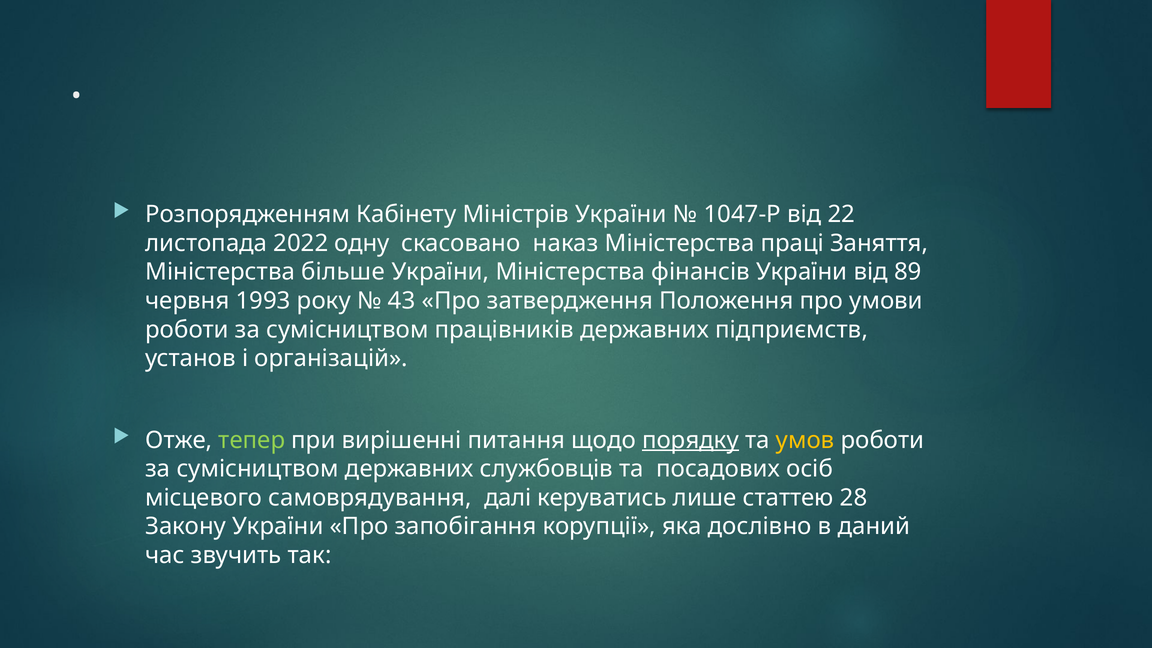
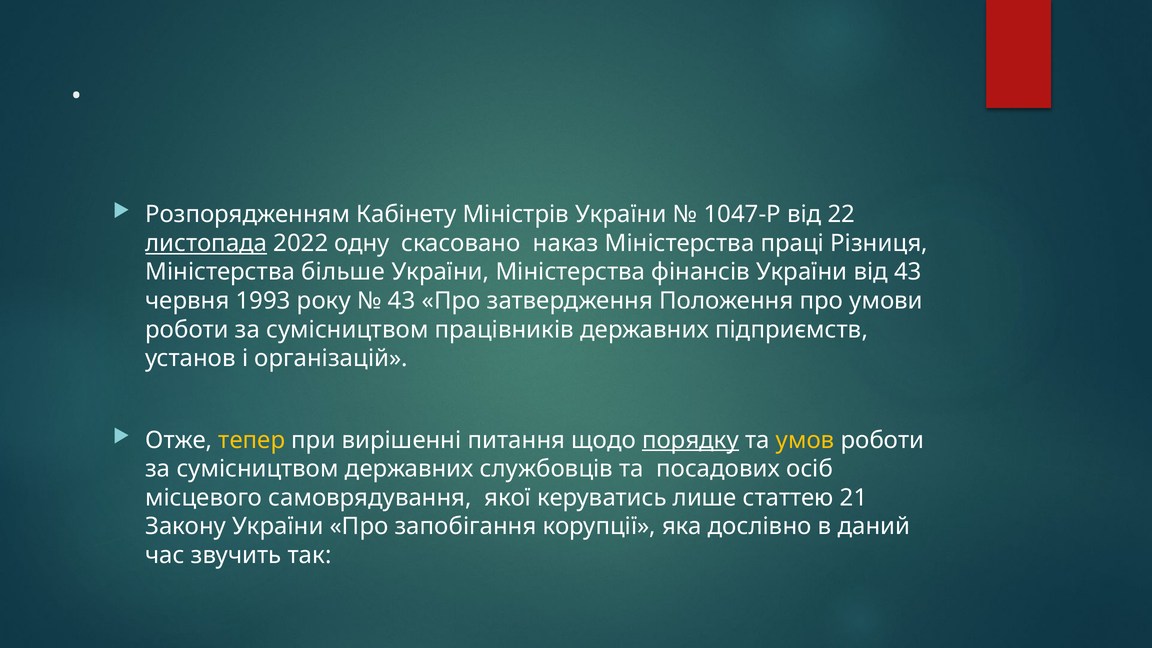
листопада underline: none -> present (206, 243)
Заняття: Заняття -> Різниця (879, 243)
від 89: 89 -> 43 (908, 272)
тепер colour: light green -> yellow (252, 440)
далі: далі -> якої (508, 498)
28: 28 -> 21 (854, 498)
